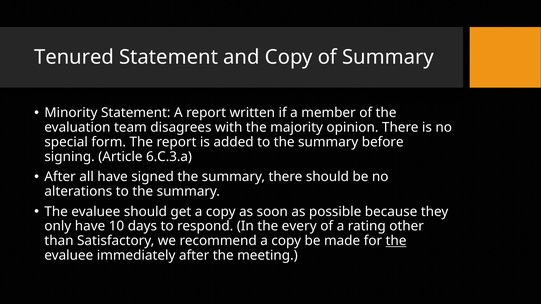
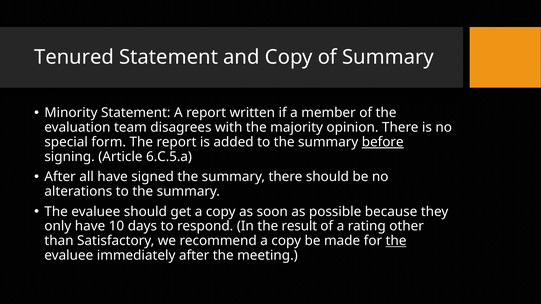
before underline: none -> present (383, 142)
6.C.3.a: 6.C.3.a -> 6.C.5.a (169, 157)
every: every -> result (299, 226)
